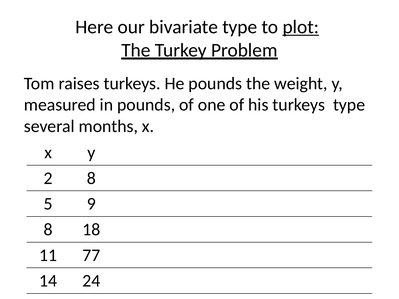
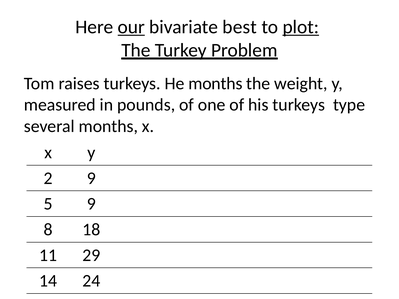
our underline: none -> present (131, 27)
bivariate type: type -> best (240, 27)
He pounds: pounds -> months (215, 84)
2 8: 8 -> 9 (91, 178)
77: 77 -> 29 (91, 255)
